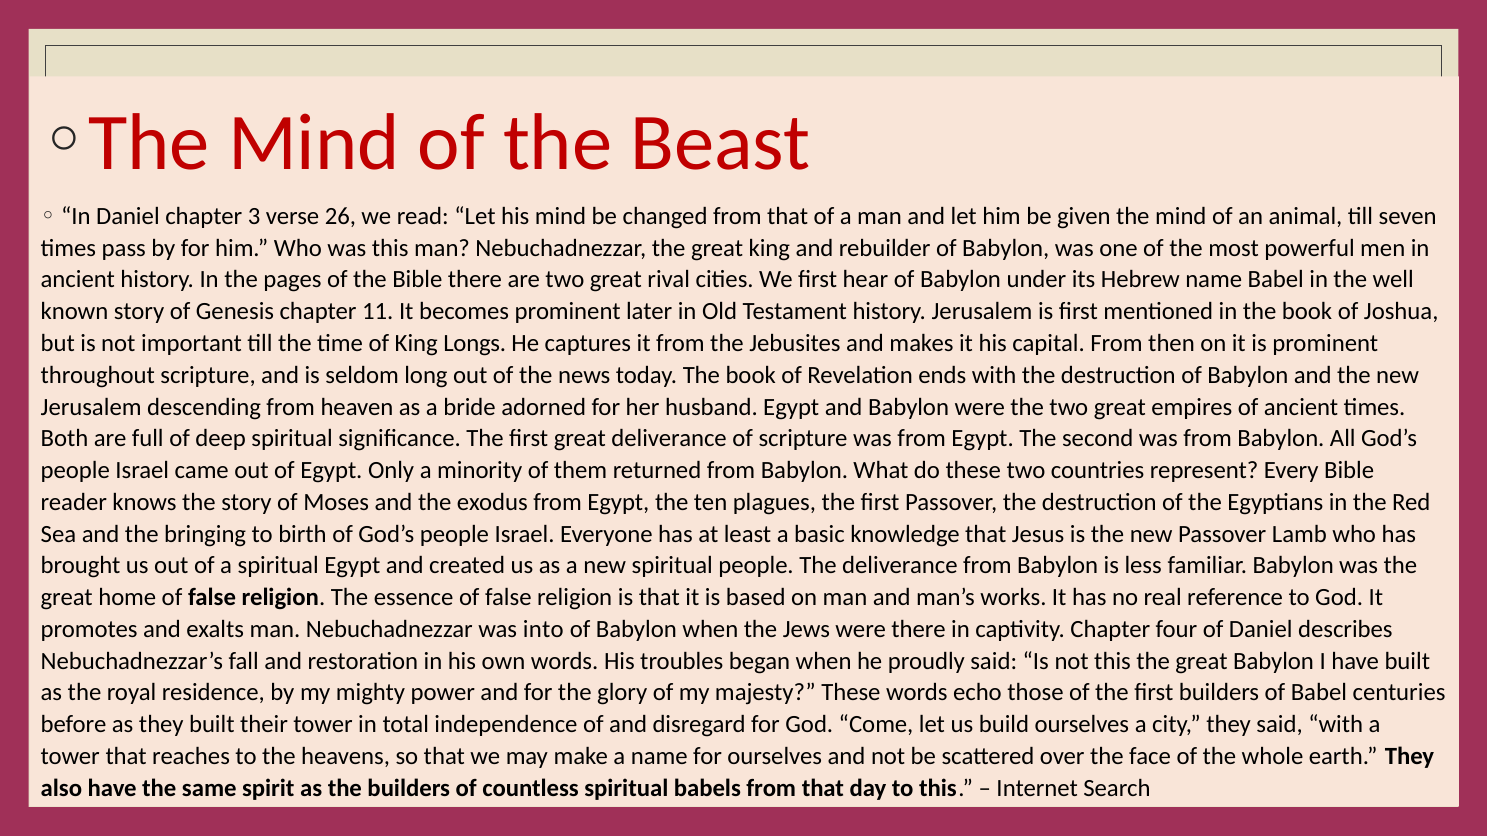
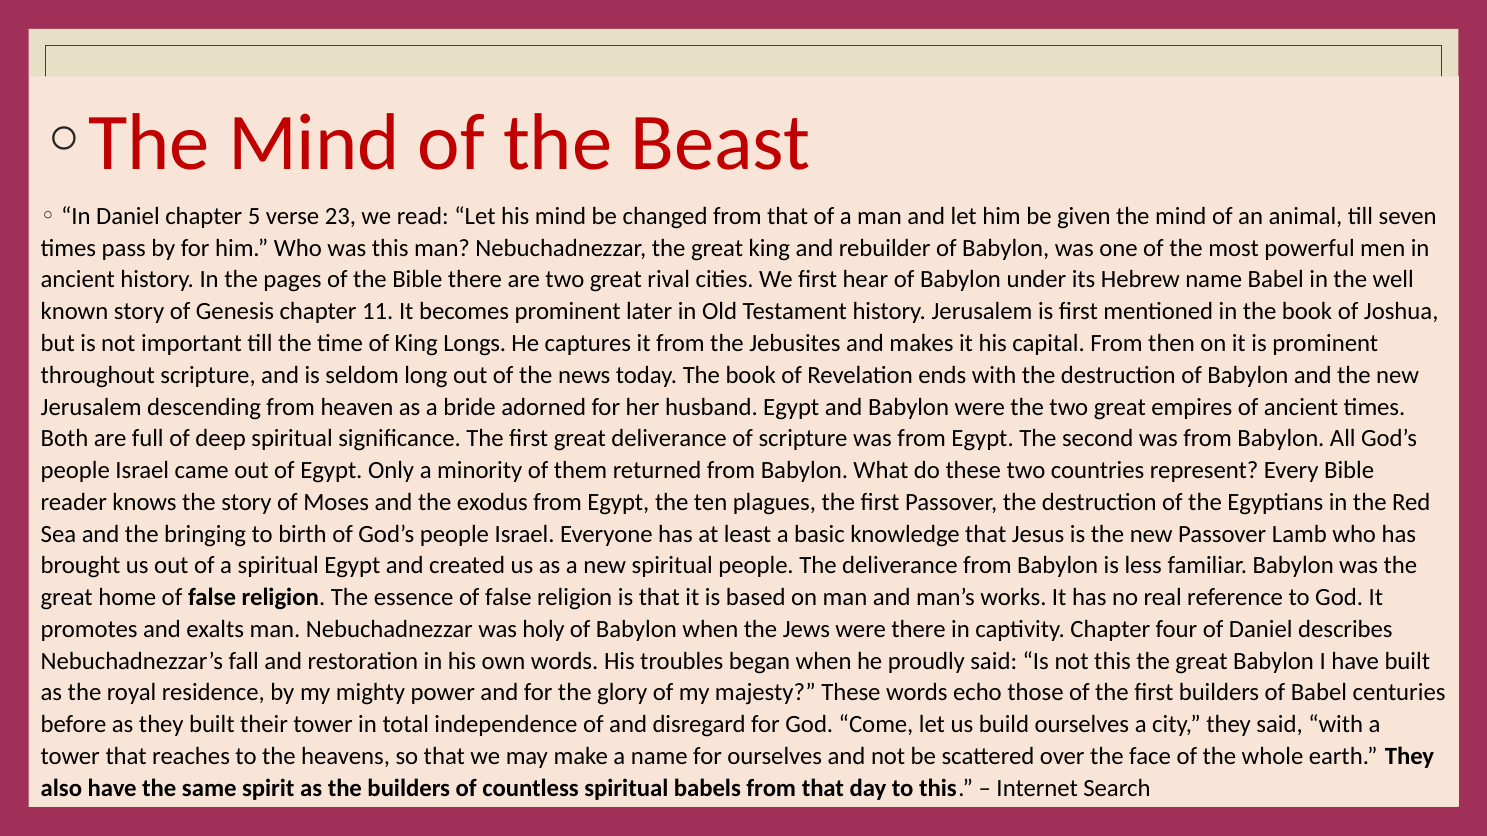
3: 3 -> 5 (254, 216)
26: 26 -> 23 (340, 216)
into: into -> holy (544, 630)
